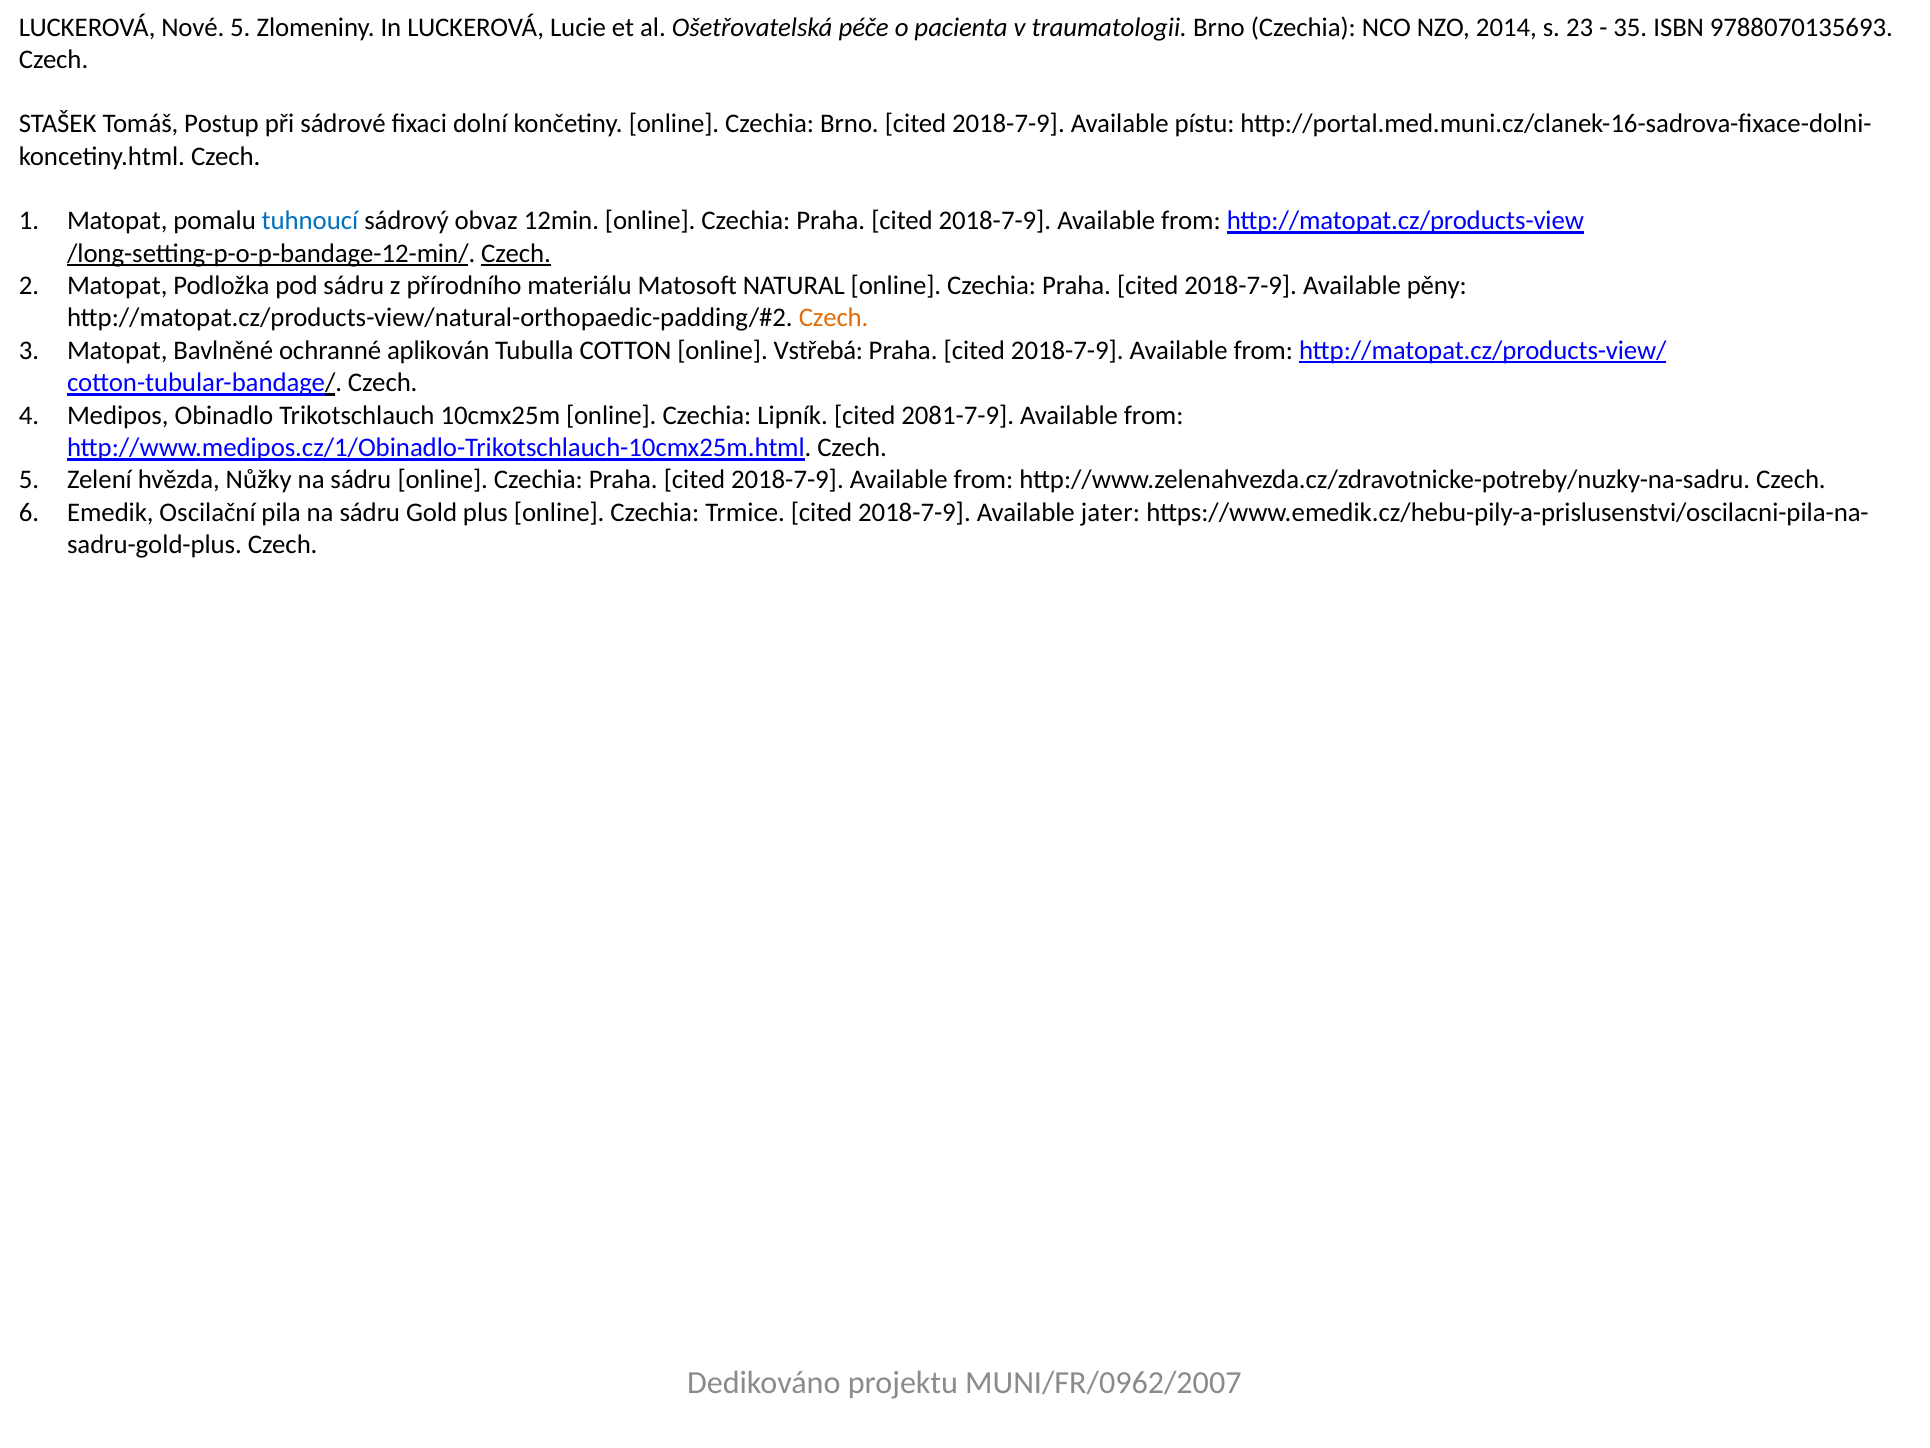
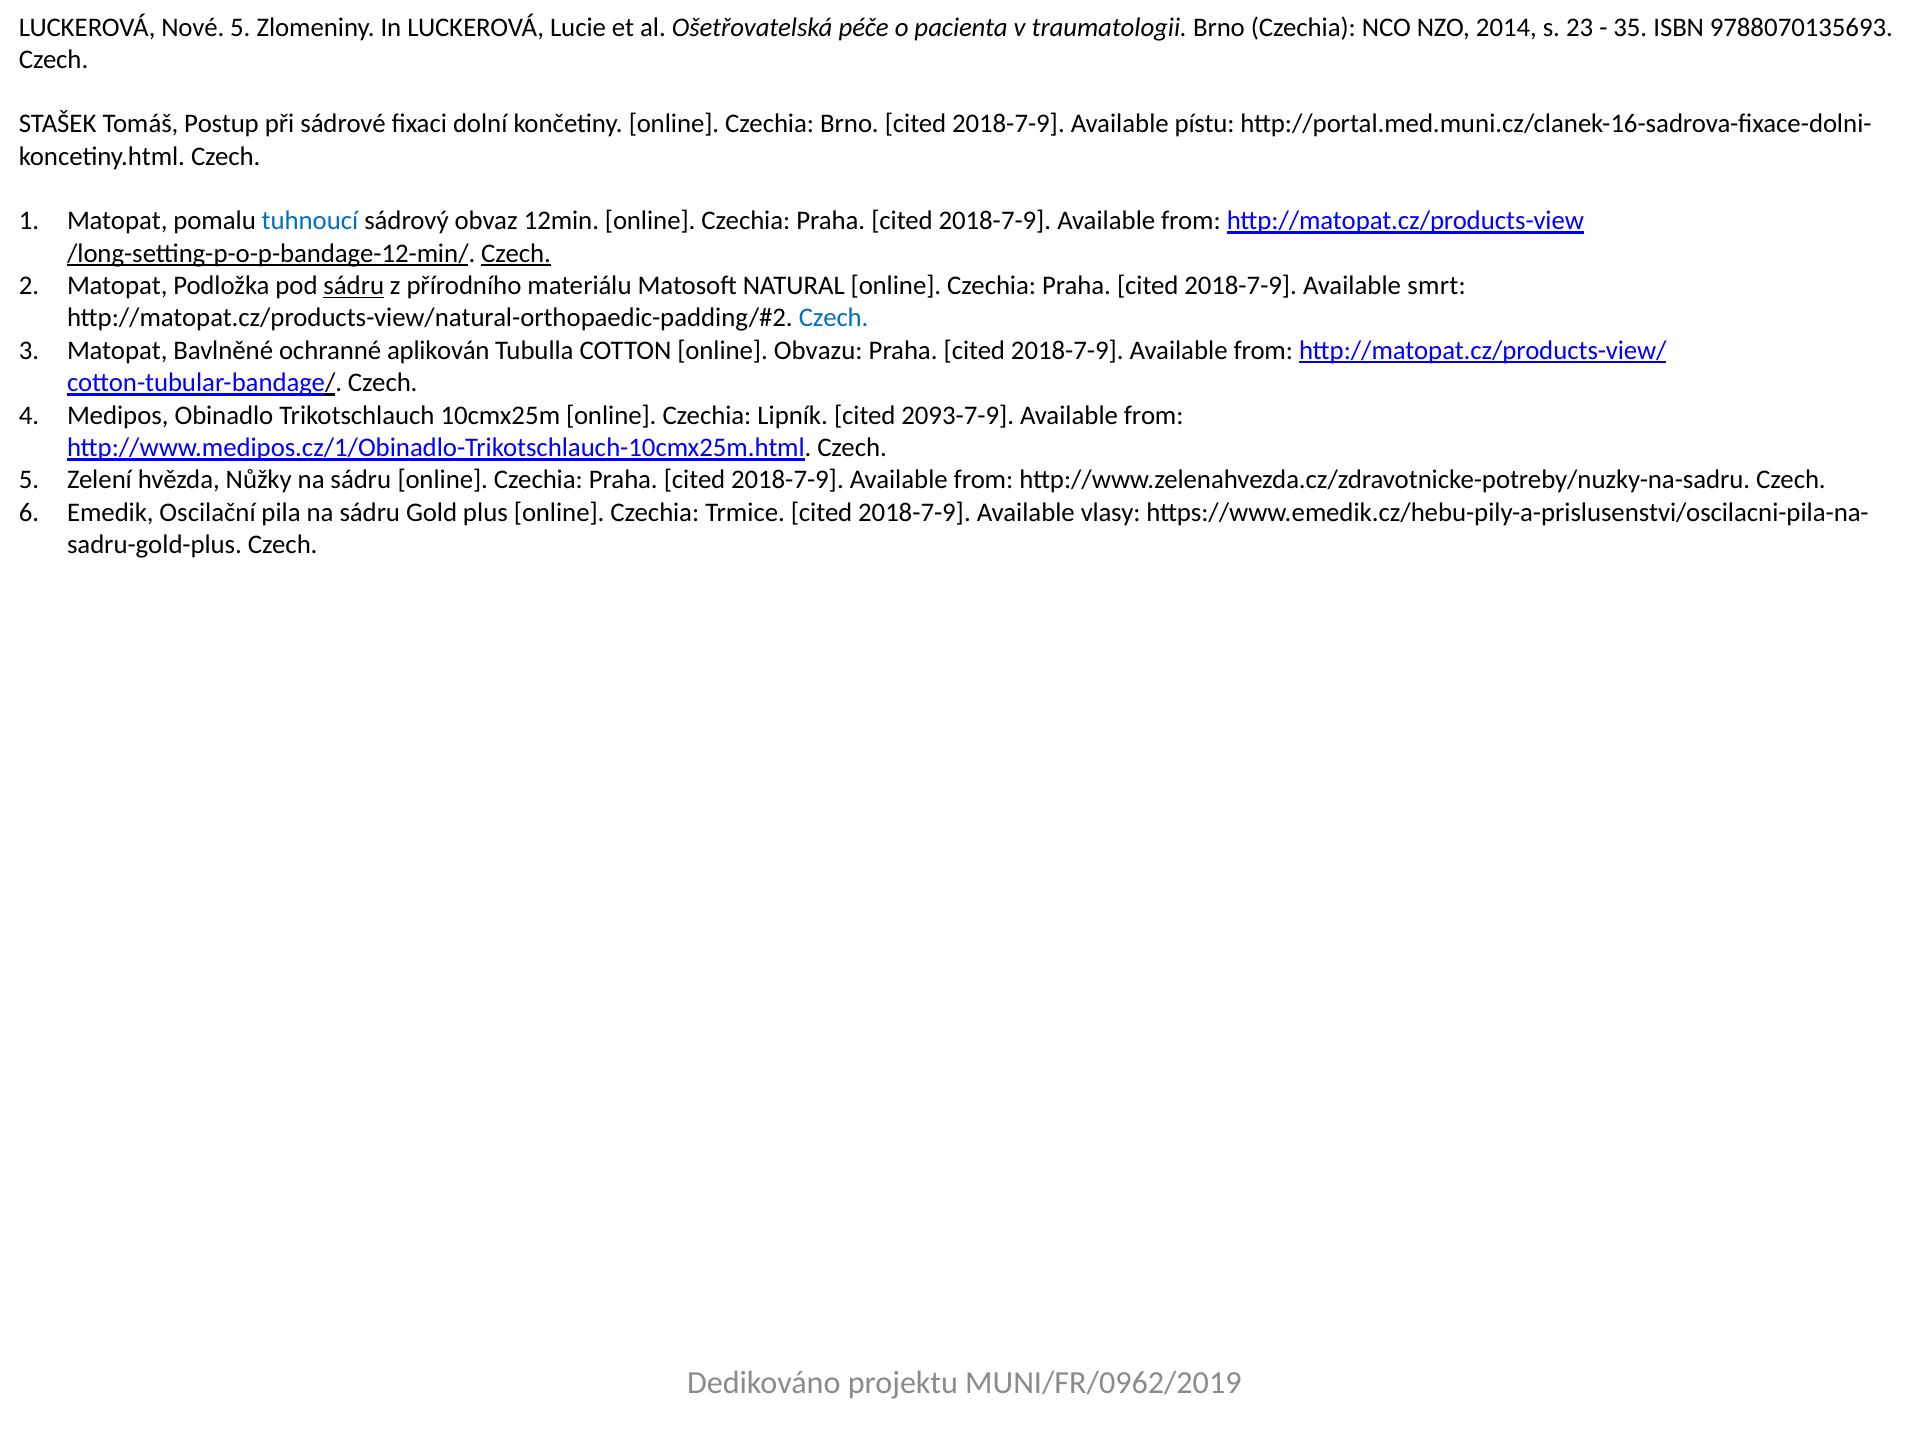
sádru underline: none -> present (354, 286)
pěny: pěny -> smrt (1437, 286)
Czech colour: orange -> blue (834, 318)
Vstřebá: Vstřebá -> Obvazu (818, 350)
2081-7-9: 2081-7-9 -> 2093-7-9 (958, 415)
jater: jater -> vlasy (1111, 512)
MUNI/FR/0962/2007: MUNI/FR/0962/2007 -> MUNI/FR/0962/2019 (1103, 1382)
